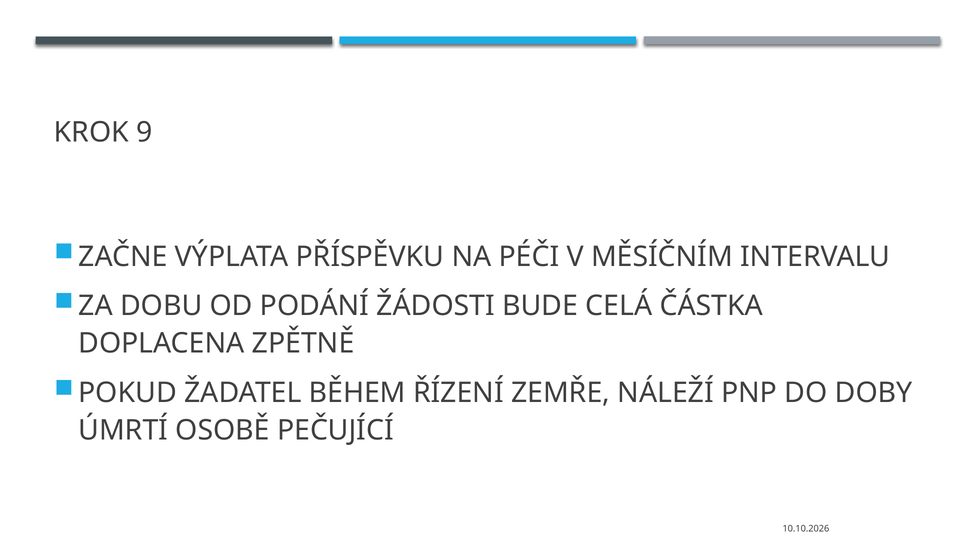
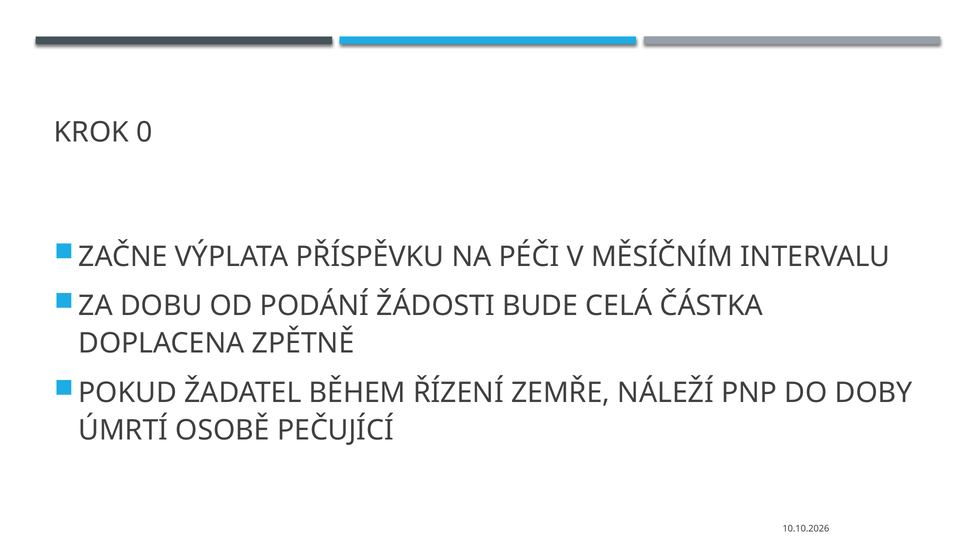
9: 9 -> 0 (144, 133)
